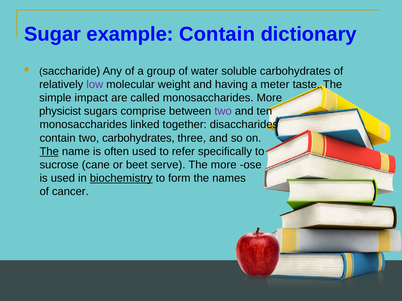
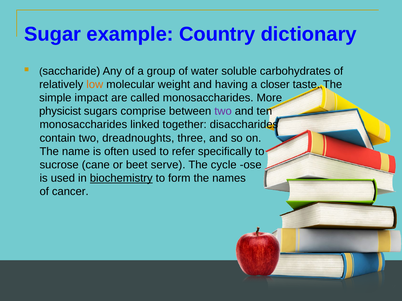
example Contain: Contain -> Country (217, 34)
low colour: purple -> orange (95, 85)
meter: meter -> closer (275, 85)
two carbohydrates: carbohydrates -> dreadnoughts (138, 138)
The underline: present -> none (49, 152)
The more: more -> cycle (224, 165)
